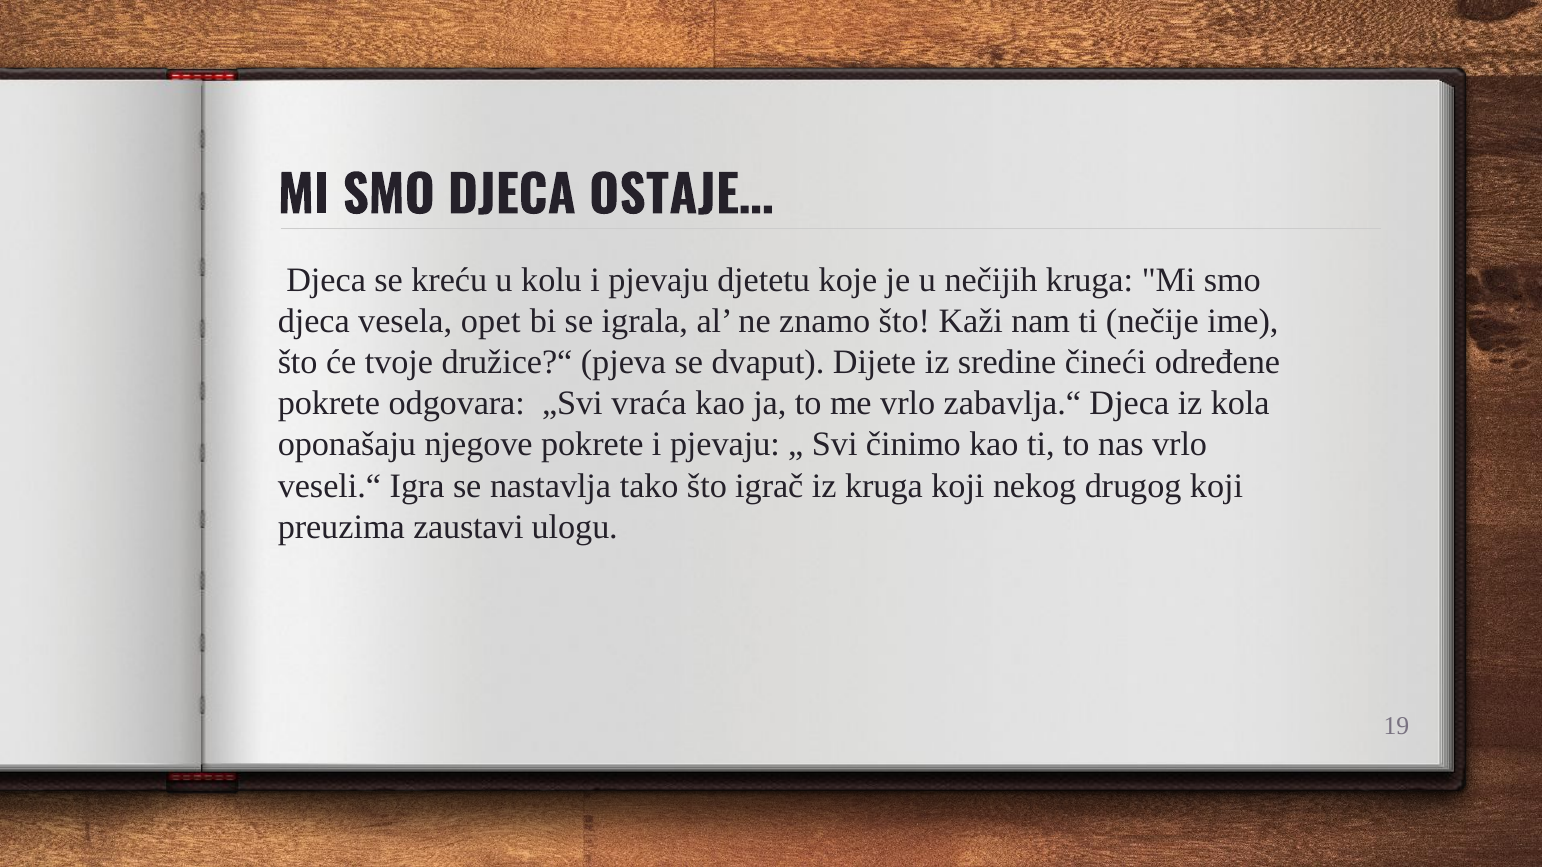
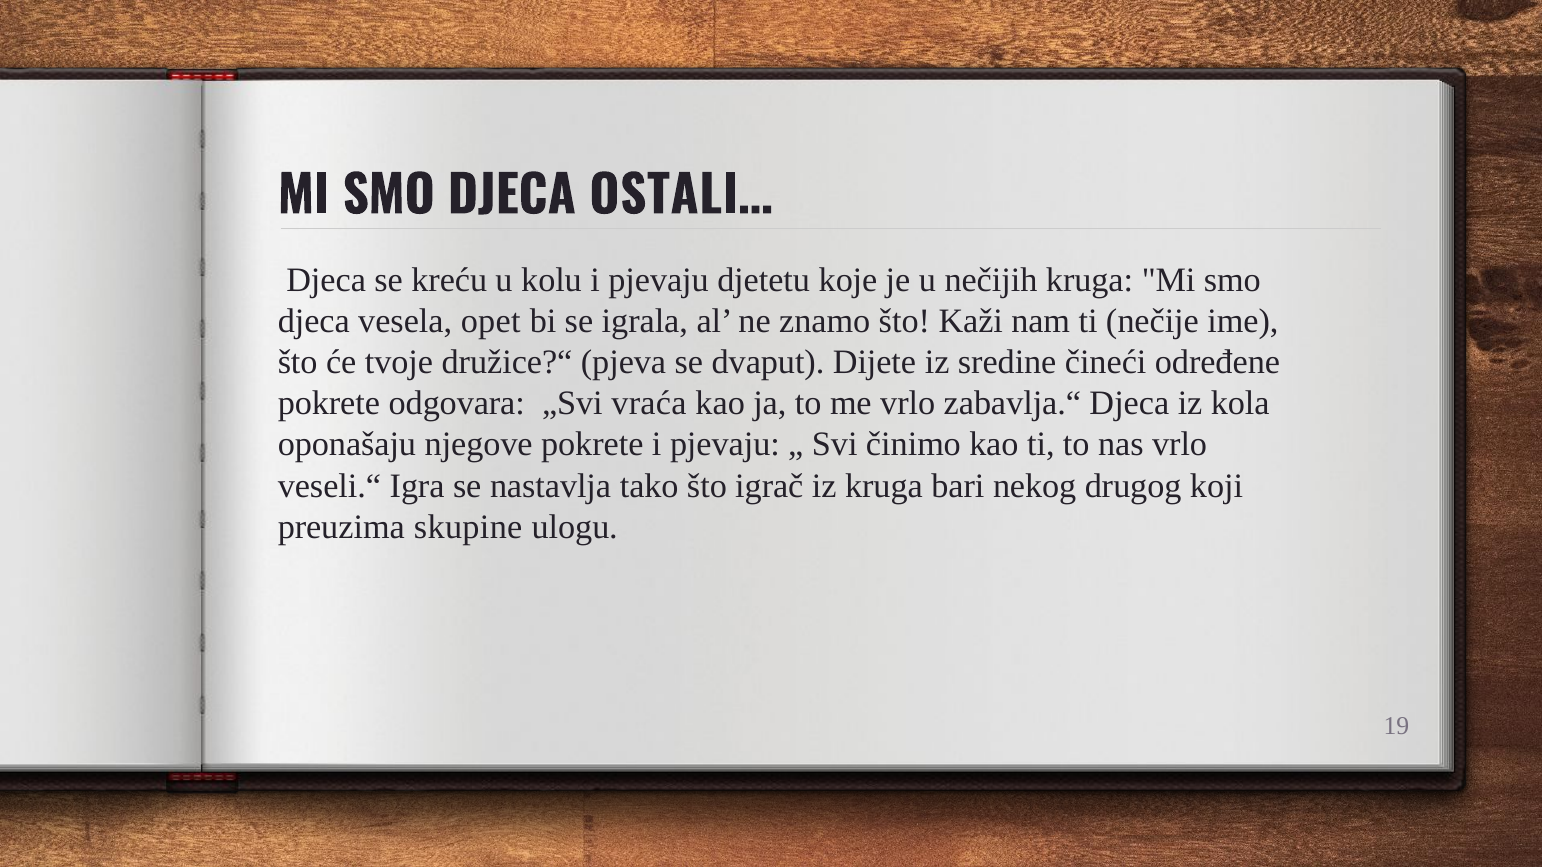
OSTAJE…: OSTAJE… -> OSTALI… (681, 197)
kruga koji: koji -> bari (958, 486)
zaustavi: zaustavi -> skupine (468, 527)
